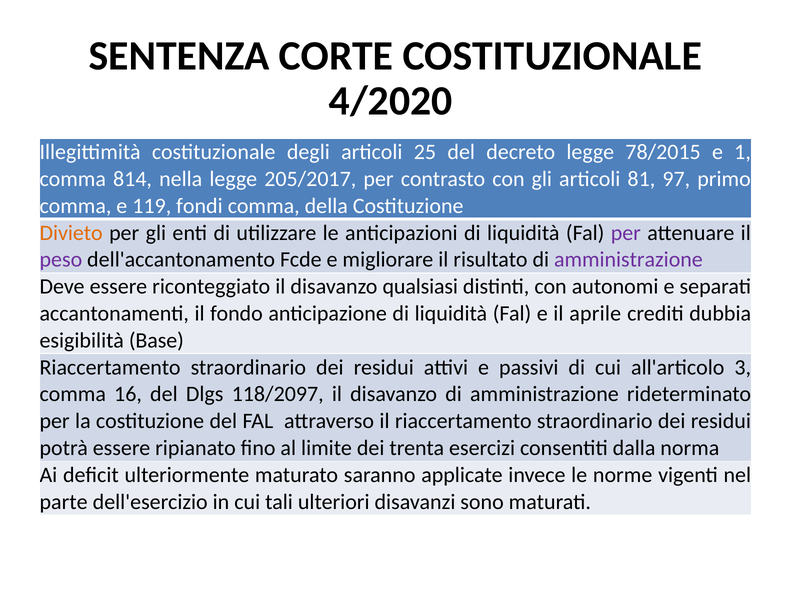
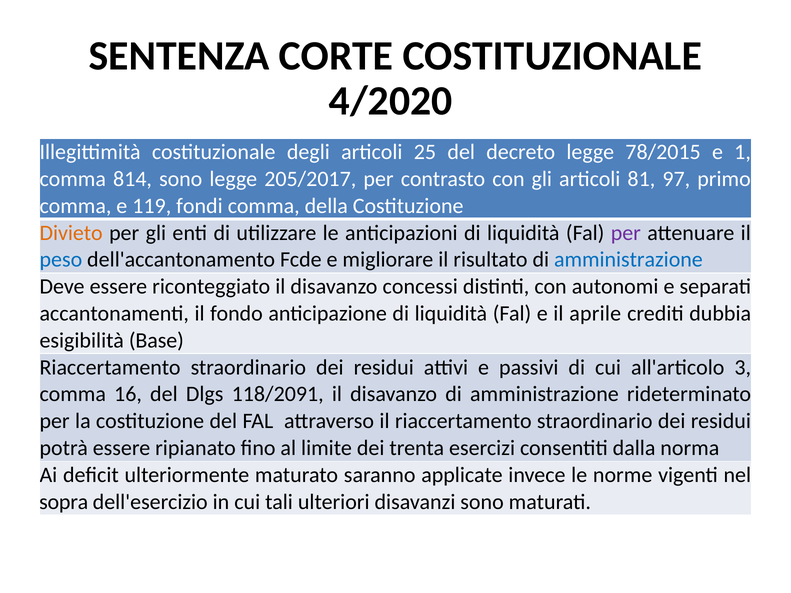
814 nella: nella -> sono (181, 179)
peso colour: purple -> blue (61, 260)
amministrazione colour: purple -> blue (628, 260)
qualsiasi: qualsiasi -> concessi (420, 287)
118/2097: 118/2097 -> 118/2091 (278, 394)
parte: parte -> sopra (64, 502)
